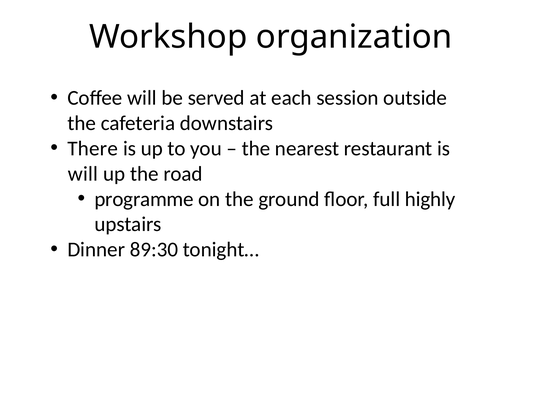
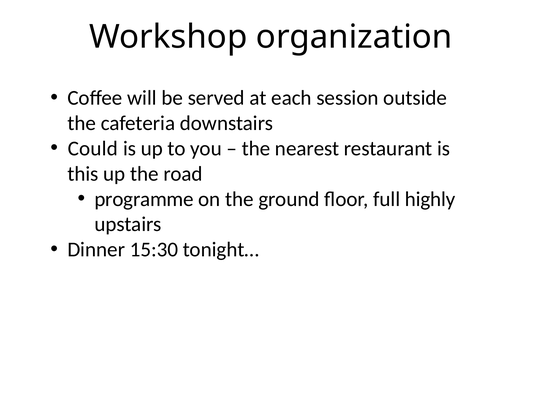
There: There -> Could (93, 149)
will: will -> this (83, 174)
89:30: 89:30 -> 15:30 (154, 250)
